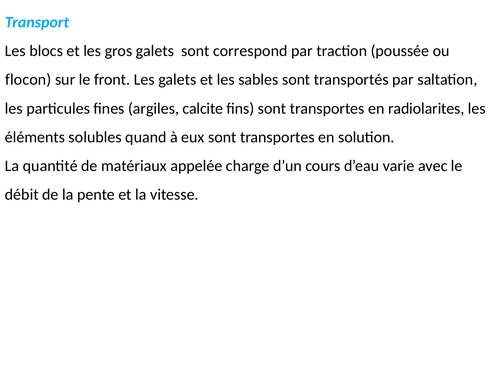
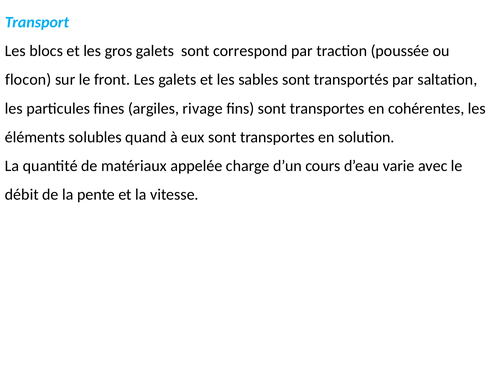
calcite: calcite -> rivage (203, 108)
radiolarites: radiolarites -> cohérentes (426, 108)
